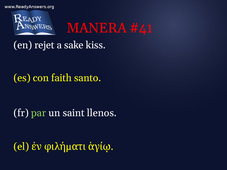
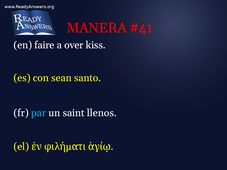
rejet: rejet -> faire (44, 45)
sake: sake -> over (74, 45)
faith: faith -> sean (61, 78)
par colour: light green -> light blue (39, 113)
